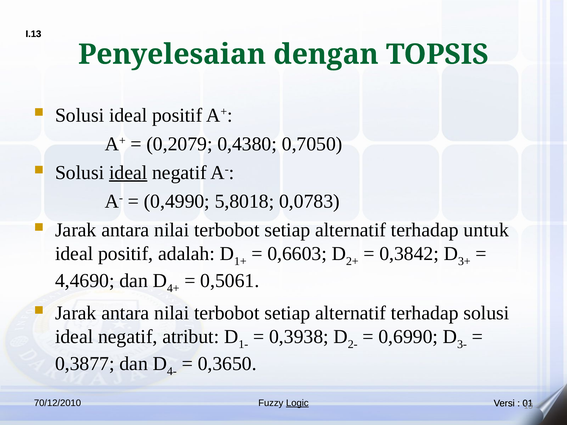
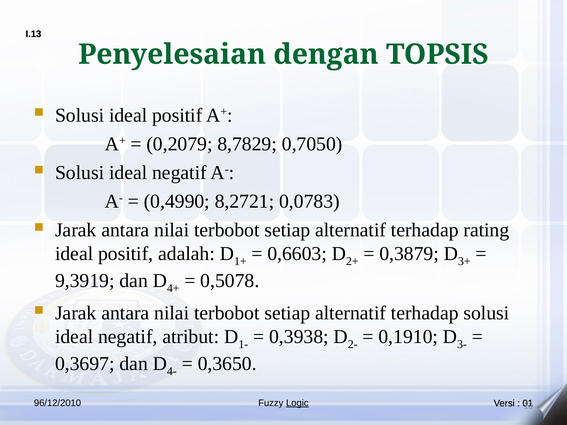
0,4380: 0,4380 -> 8,7829 (247, 144)
ideal underline: present -> none (128, 173)
5,8018: 5,8018 -> 8,2721 (244, 201)
untuk: untuk -> rating (486, 230)
0,3842: 0,3842 -> 0,3879 (409, 254)
4,4690: 4,4690 -> 9,3919 (85, 281)
0,5061: 0,5061 -> 0,5078 (230, 281)
0,6990: 0,6990 -> 0,1910 (408, 337)
0,3877: 0,3877 -> 0,3697 (85, 364)
70/12/2010: 70/12/2010 -> 96/12/2010 (58, 403)
